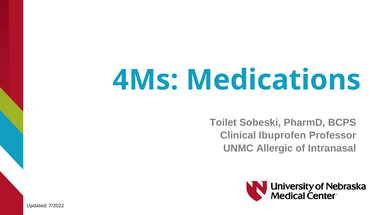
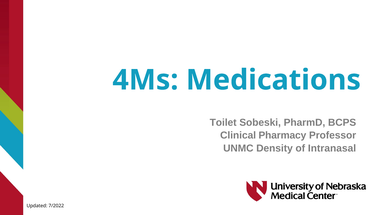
Ibuprofen: Ibuprofen -> Pharmacy (282, 136)
Allergic: Allergic -> Density (275, 149)
